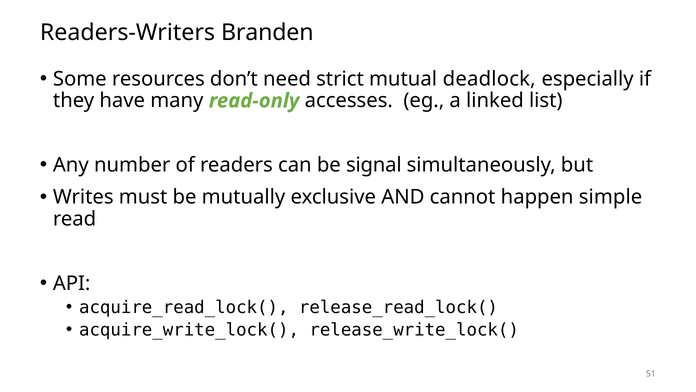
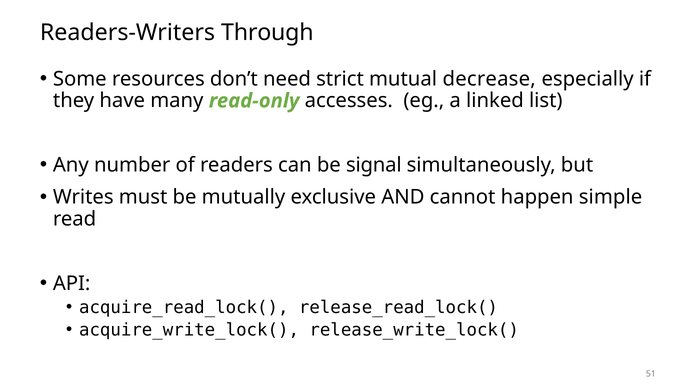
Branden: Branden -> Through (267, 32)
deadlock: deadlock -> decrease (489, 79)
